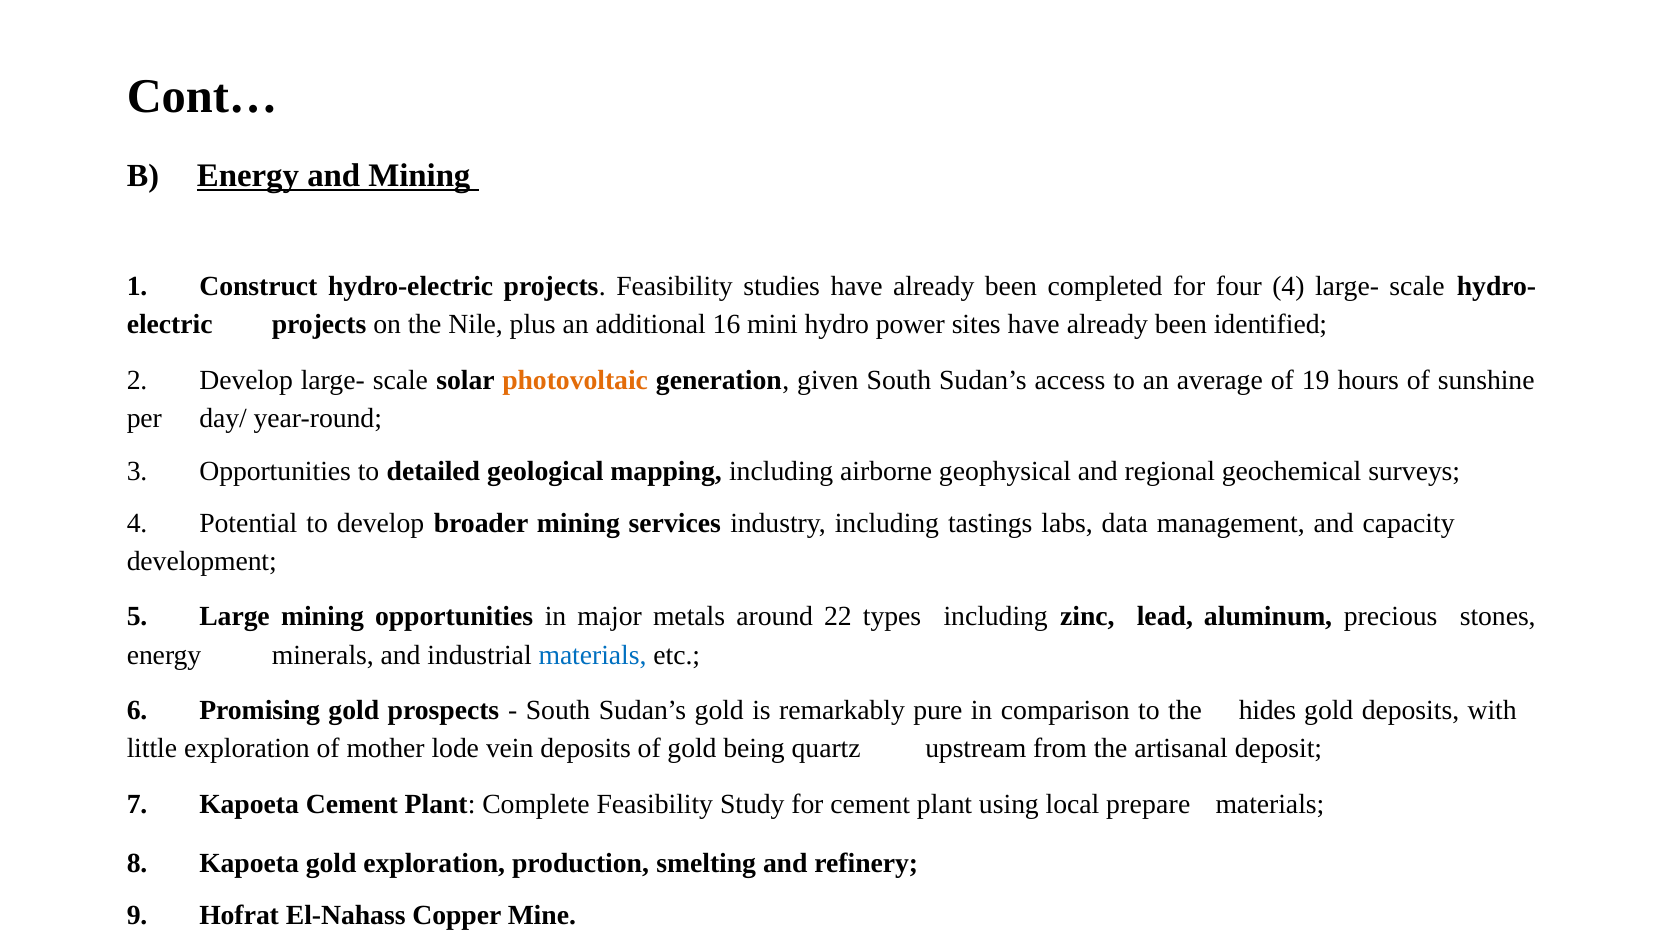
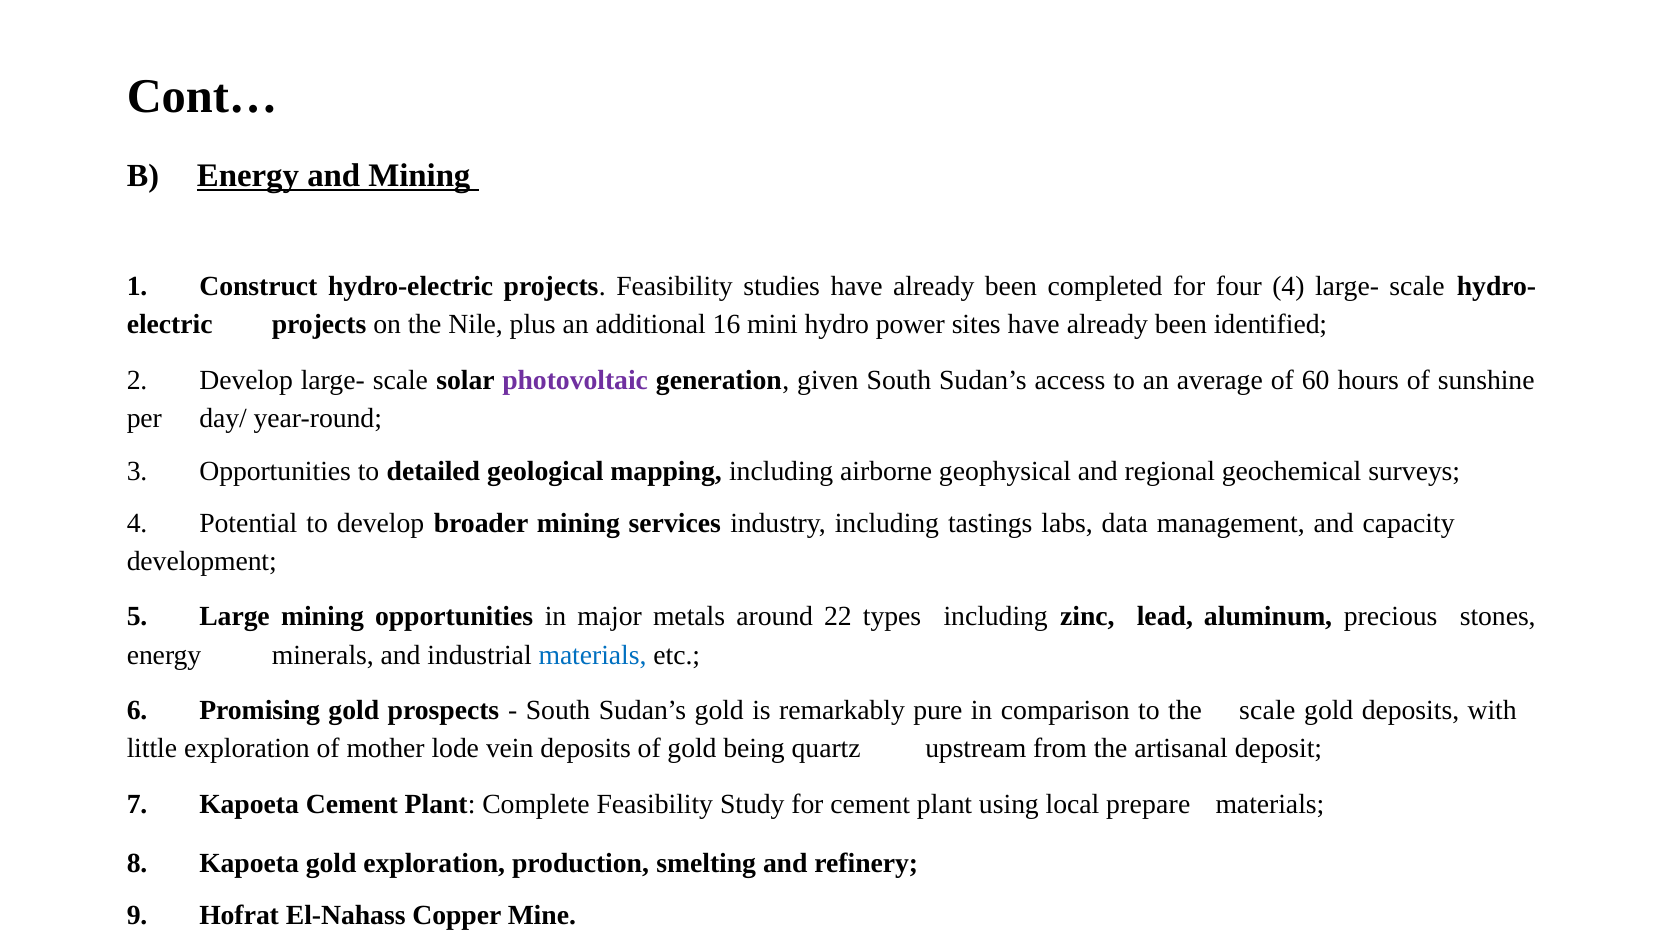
photovoltaic colour: orange -> purple (575, 380)
19: 19 -> 60 (1316, 380)
the hides: hides -> scale (1267, 711)
